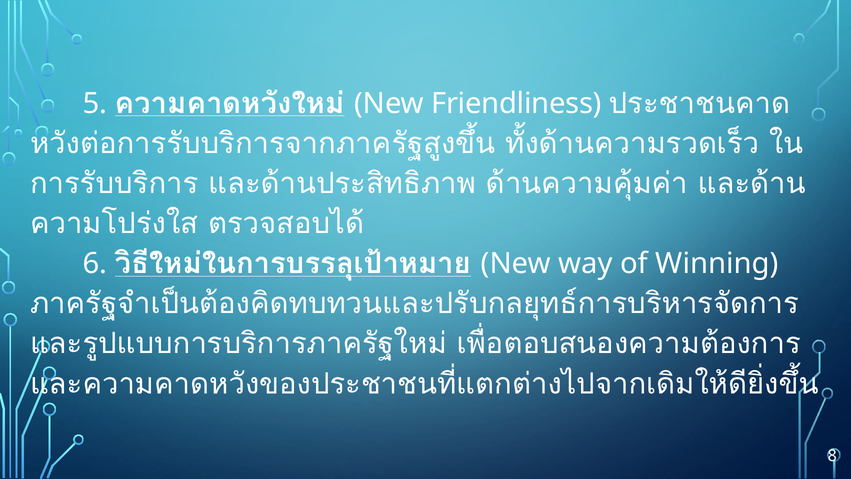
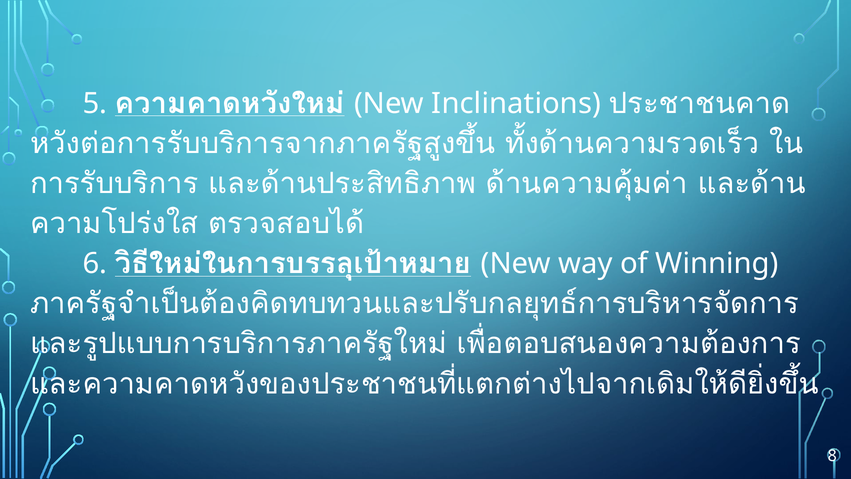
Friendliness: Friendliness -> Inclinations (516, 104)
